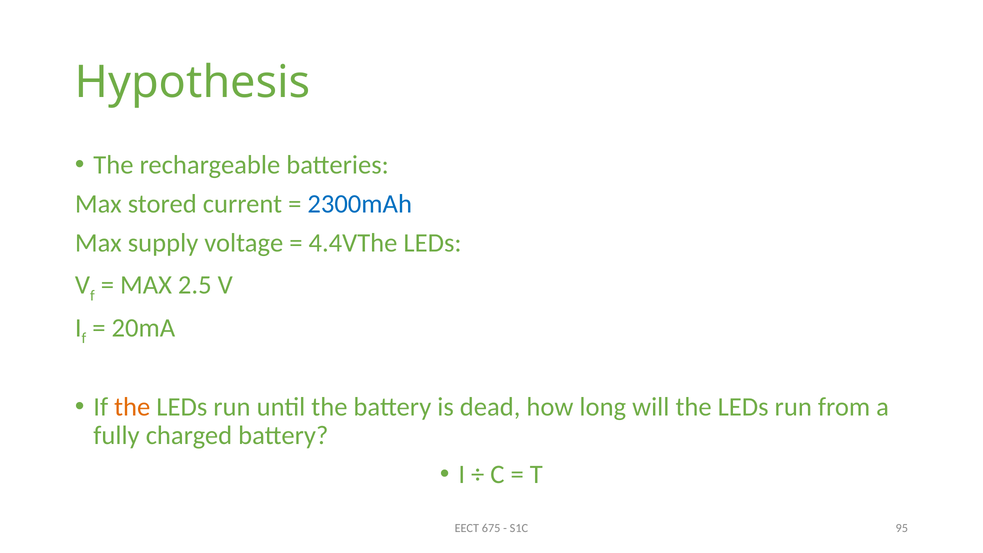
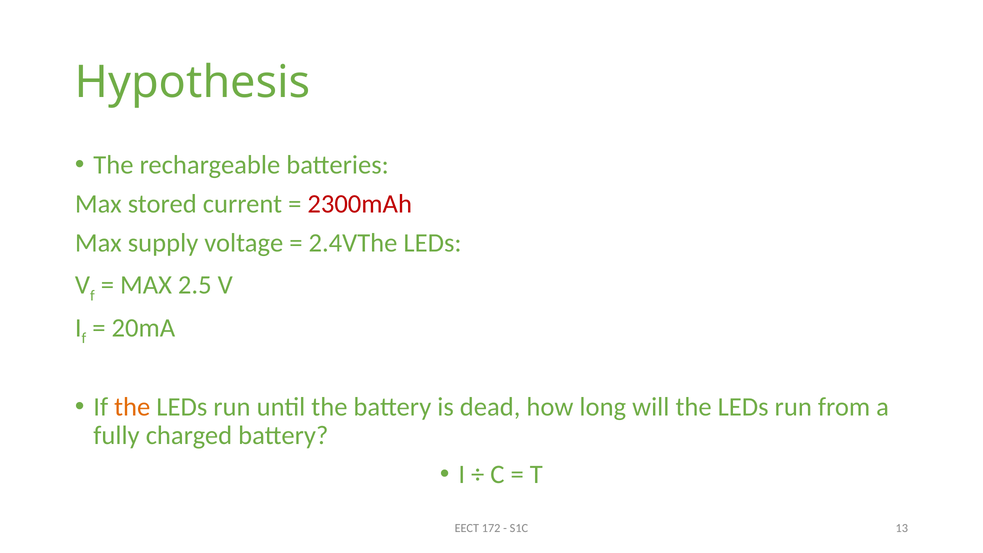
2300mAh colour: blue -> red (360, 204)
4.4VThe: 4.4VThe -> 2.4VThe (353, 243)
675: 675 -> 172 (491, 528)
95: 95 -> 13 (902, 528)
